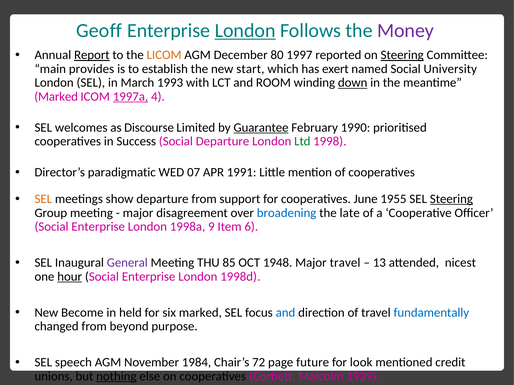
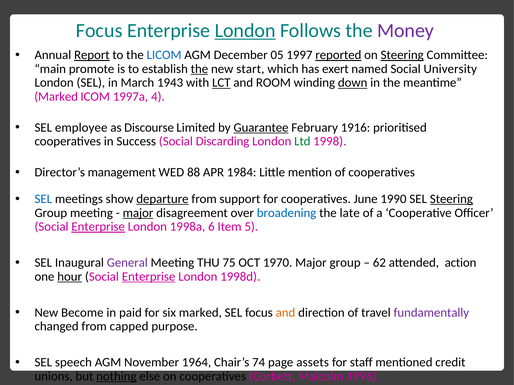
Geoff: Geoff -> Focus (99, 31)
LICOM colour: orange -> blue (164, 55)
80: 80 -> 05 (277, 55)
reported underline: none -> present (338, 55)
provides: provides -> promote (92, 69)
the underline: none -> present (199, 69)
1993: 1993 -> 1943 (170, 83)
LCT underline: none -> present (221, 83)
1997a underline: present -> none (130, 97)
welcomes: welcomes -> employee (81, 128)
1990: 1990 -> 1916 (356, 128)
Social Departure: Departure -> Discarding (223, 142)
paradigmatic: paradigmatic -> management (122, 173)
07: 07 -> 88 (194, 173)
1991: 1991 -> 1984 (242, 173)
SEL colour: orange -> blue (43, 199)
departure underline: none -> present (162, 199)
1955: 1955 -> 1990 (393, 199)
major underline: none -> present (138, 213)
Enterprise underline: none -> present (98, 227)
9: 9 -> 6 (211, 227)
6: 6 -> 5 (251, 227)
85: 85 -> 75 (229, 263)
1948: 1948 -> 1970 (278, 263)
Major travel: travel -> group (345, 263)
13: 13 -> 62 (379, 263)
nicest: nicest -> action (461, 263)
Enterprise underline: none -> present (149, 277)
held: held -> paid (130, 313)
and colour: blue -> orange (285, 313)
fundamentally colour: blue -> purple (431, 313)
beyond: beyond -> capped (129, 327)
1984: 1984 -> 1964 (197, 363)
72: 72 -> 74 (259, 363)
future: future -> assets (313, 363)
look: look -> staff (361, 363)
1939: 1939 -> 1996 (363, 377)
